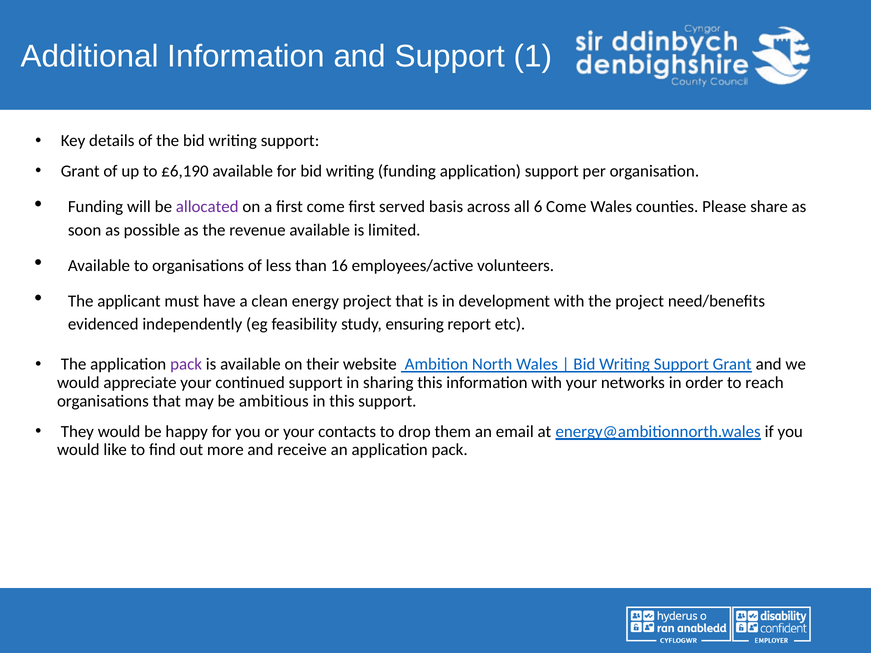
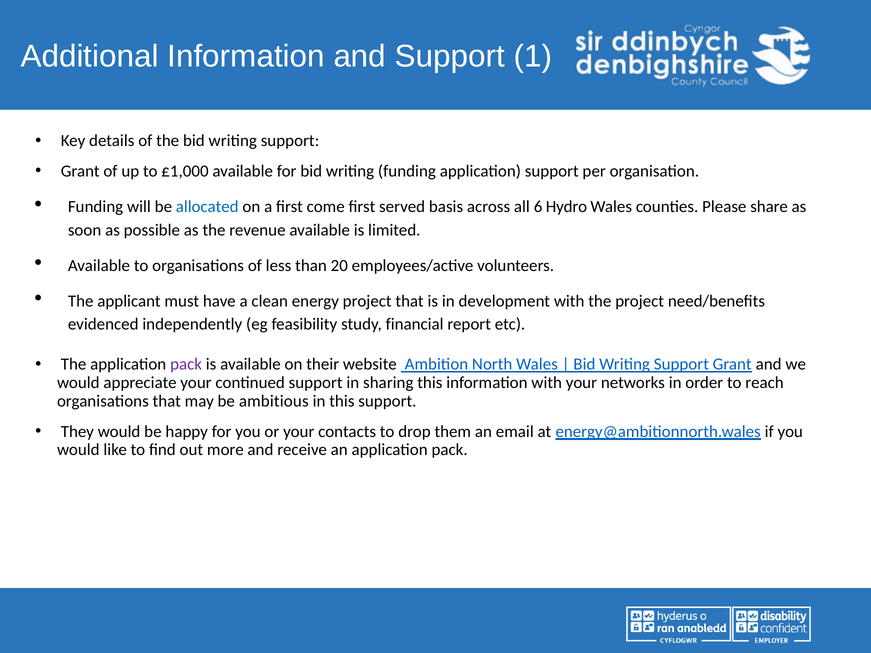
£6,190: £6,190 -> £1,000 (185, 171)
allocated colour: purple -> blue (207, 207)
6 Come: Come -> Hydro (566, 207)
16: 16 -> 20 (339, 266)
ensuring: ensuring -> financial (415, 324)
